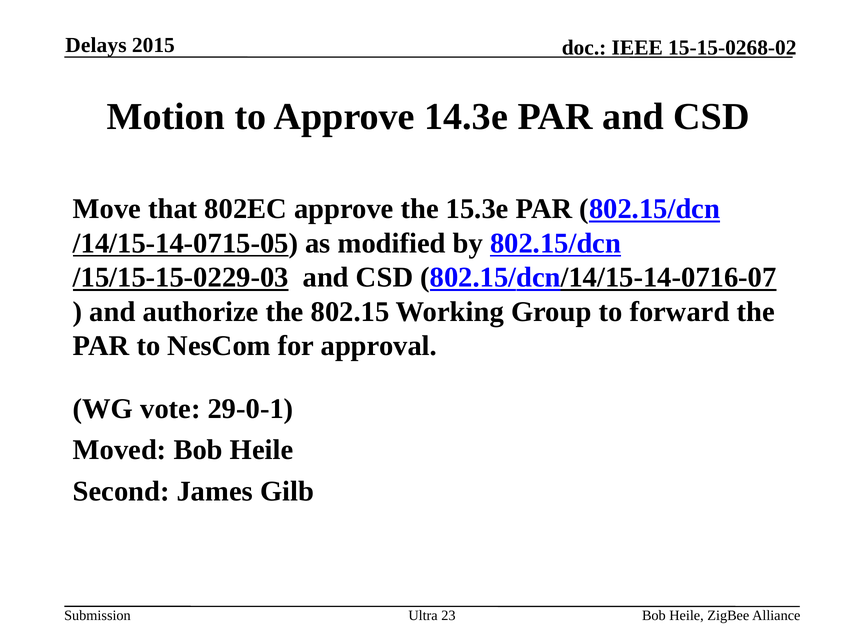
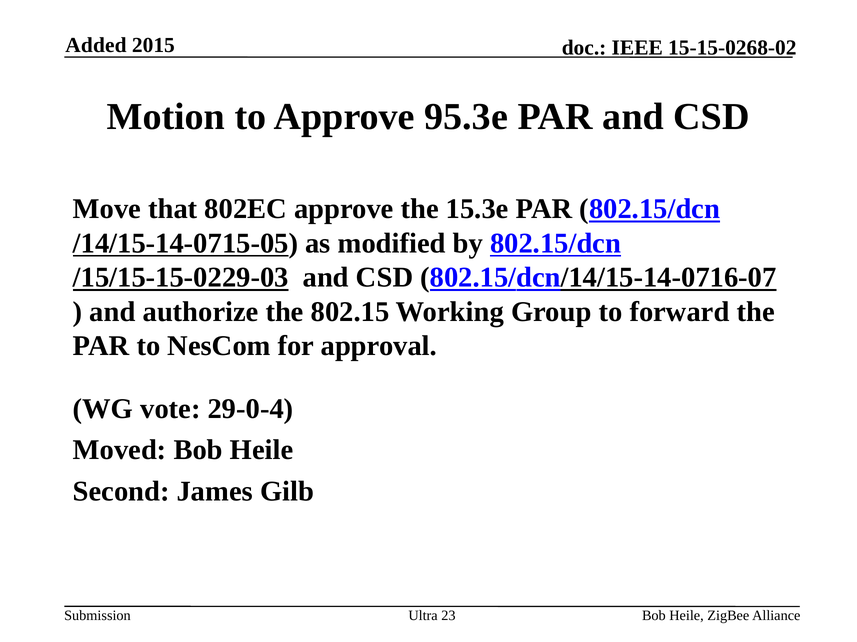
Delays: Delays -> Added (96, 45)
14.3e: 14.3e -> 95.3e (466, 117)
29-0-1: 29-0-1 -> 29-0-4 (250, 409)
